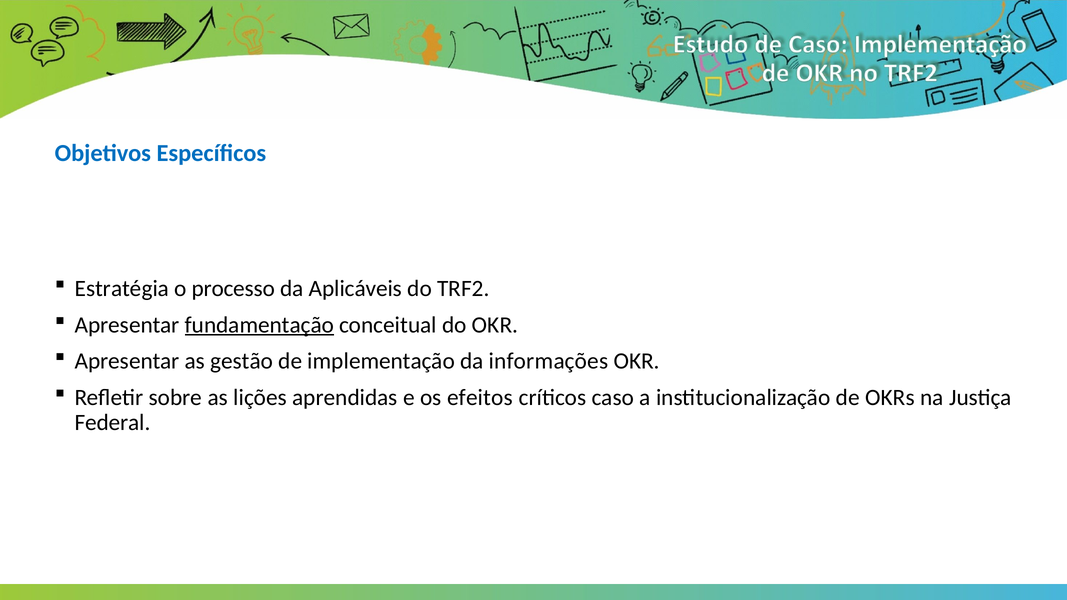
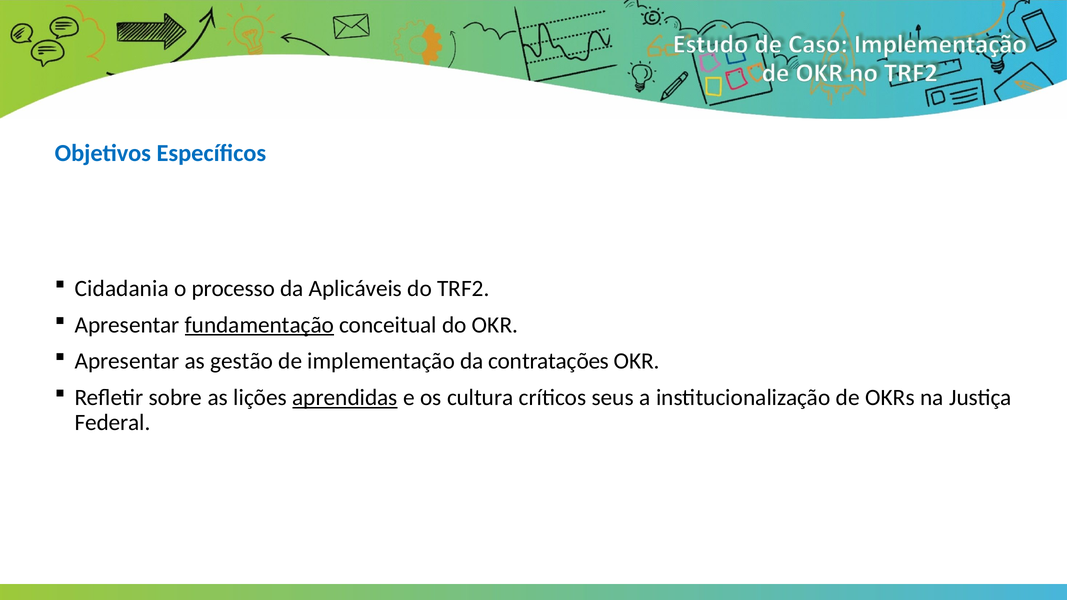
Estratégia: Estratégia -> Cidadania (122, 289)
informações: informações -> contratações (549, 361)
aprendidas underline: none -> present (345, 398)
efeitos: efeitos -> cultura (480, 398)
caso: caso -> seus (613, 398)
